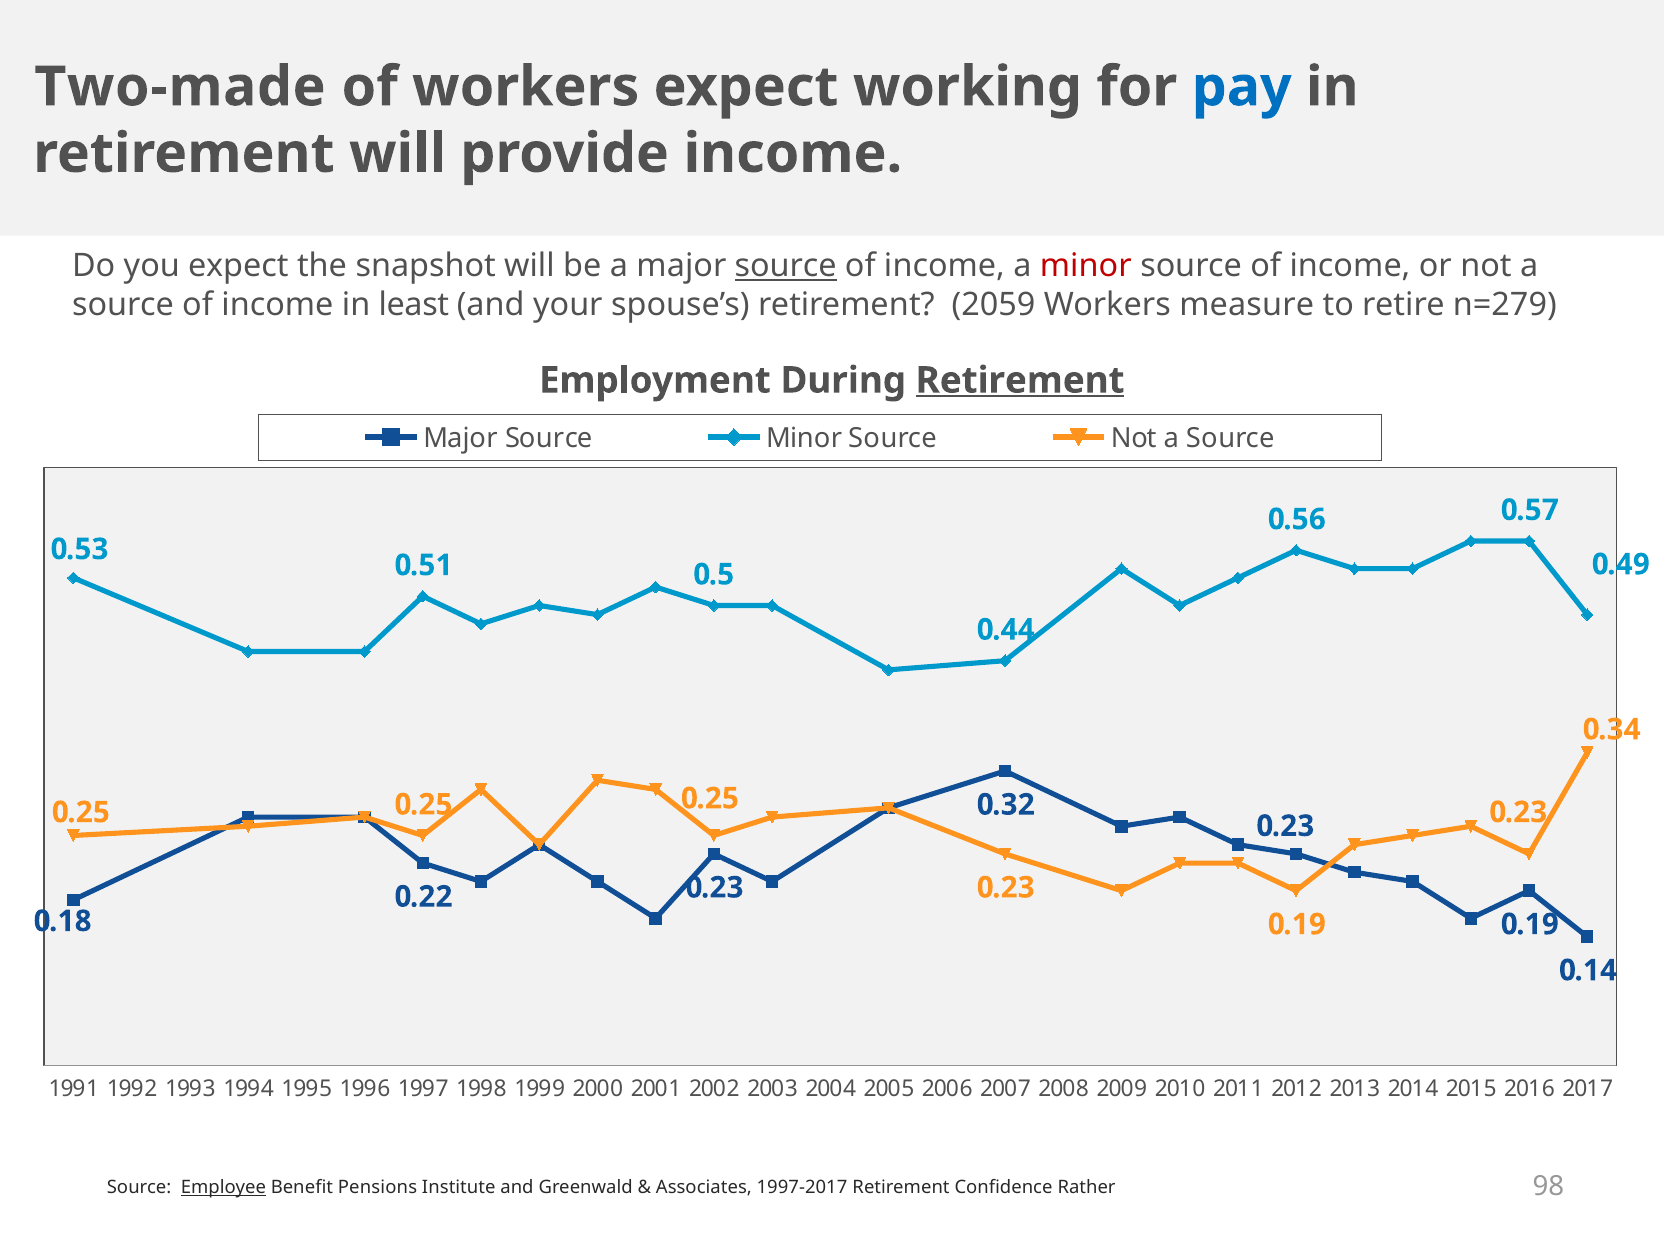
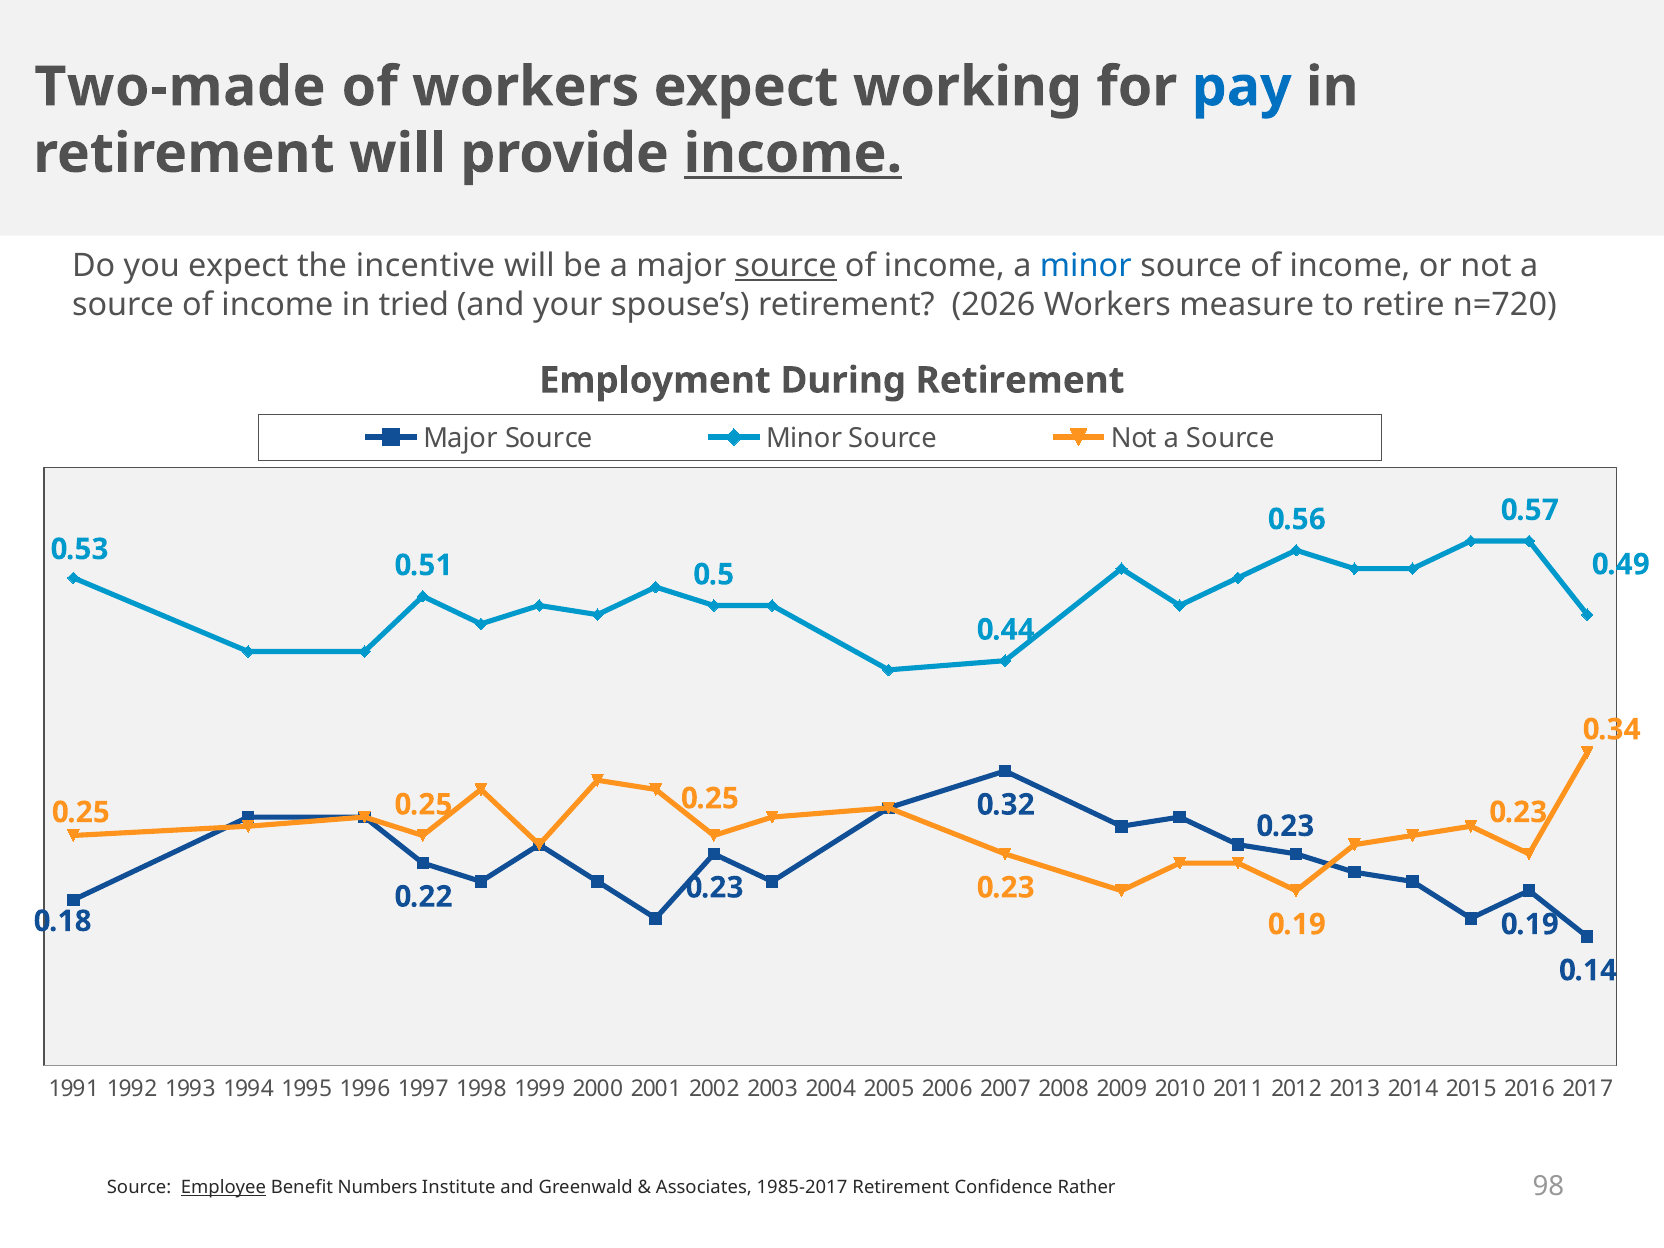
income underline: none -> present (793, 154)
snapshot: snapshot -> incentive (426, 266)
minor colour: red -> blue (1086, 266)
least: least -> tried (414, 305)
2059: 2059 -> 2026 (993, 305)
n=279: n=279 -> n=720 (1505, 305)
Retirement underline: present -> none (1020, 380)
Pensions: Pensions -> Numbers (378, 1188)
1997-2017: 1997-2017 -> 1985-2017 (802, 1188)
